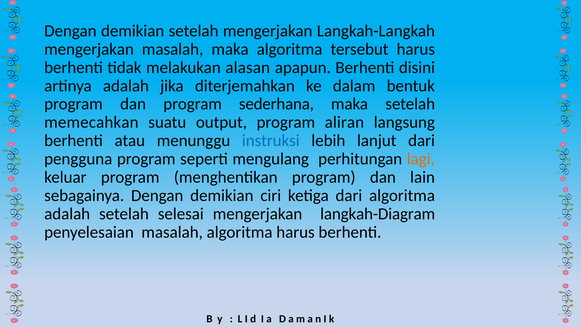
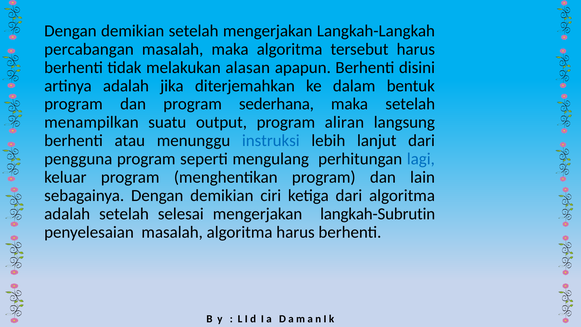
mengerjakan: mengerjakan -> percabangan (89, 49)
memecahkan: memecahkan -> menampilkan (91, 122)
lagi colour: orange -> blue (421, 159)
langkah-Diagram: langkah-Diagram -> langkah-Subrutin (378, 214)
